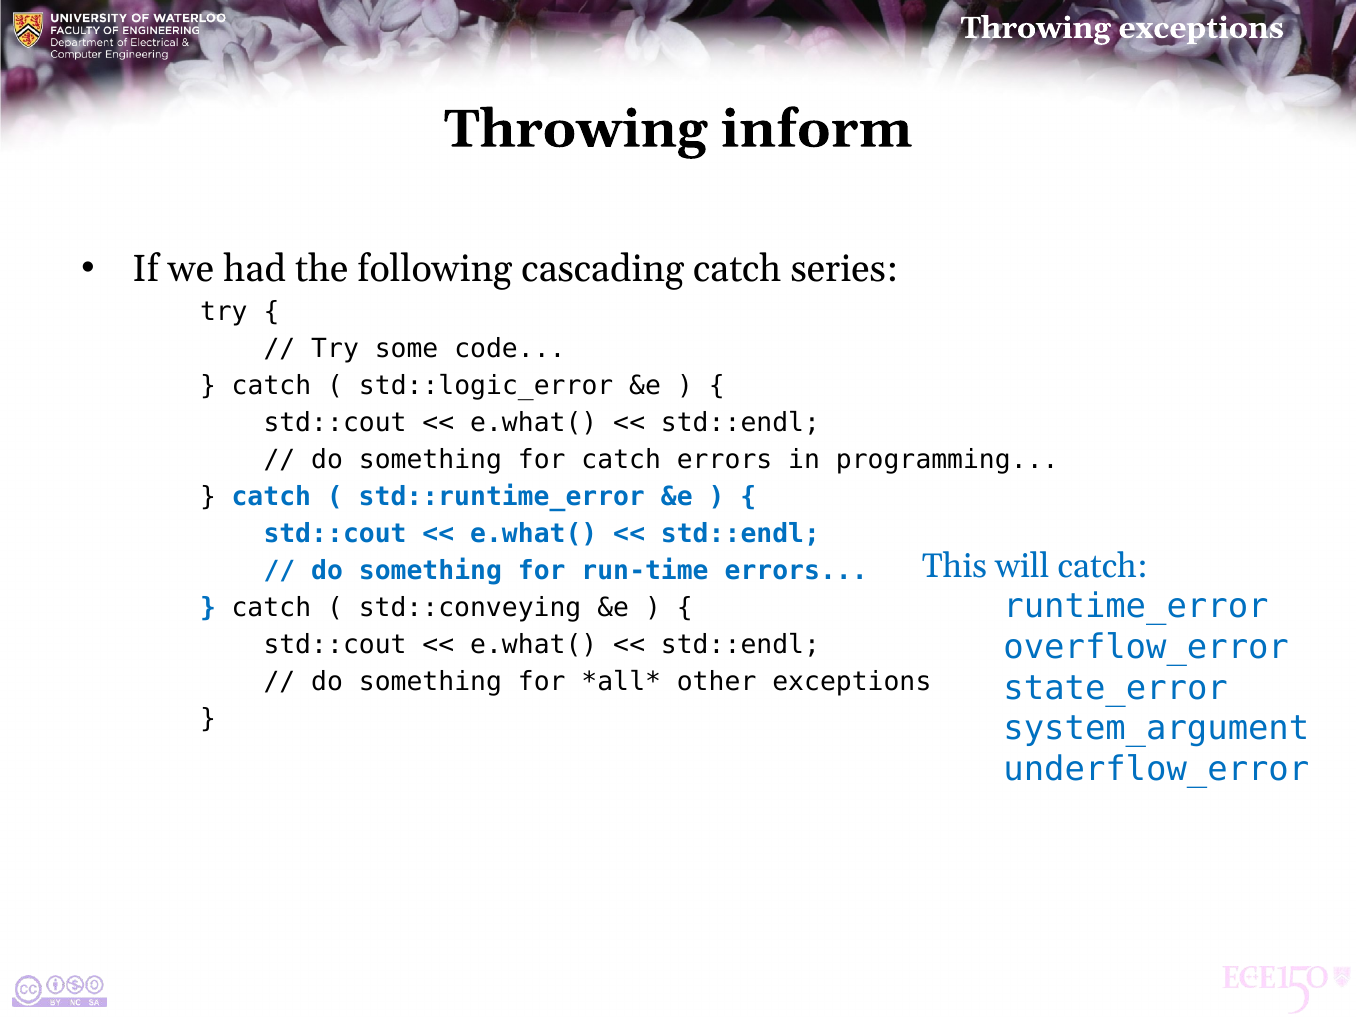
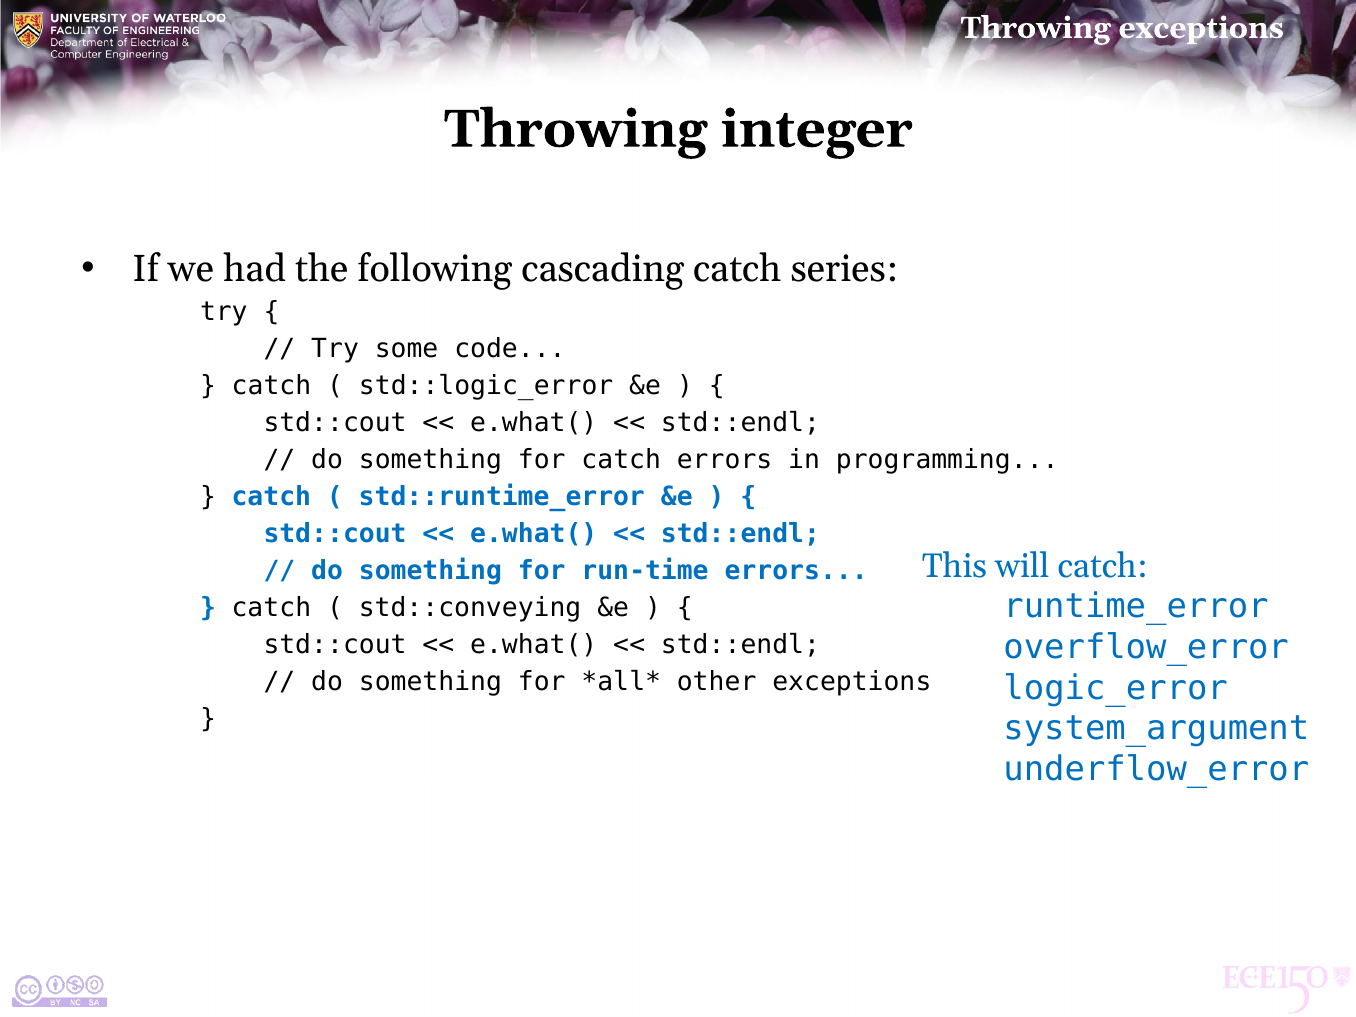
inform: inform -> integer (817, 129)
state_error: state_error -> logic_error (1116, 688)
